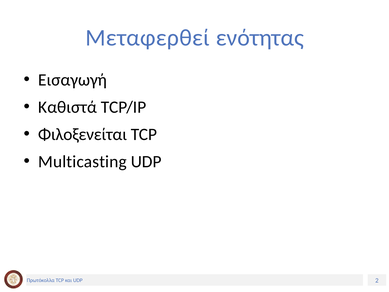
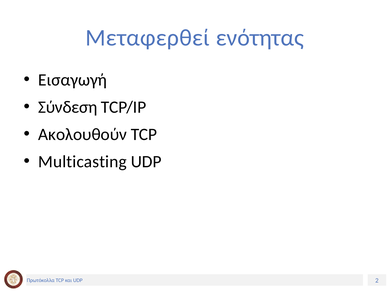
Καθιστά: Καθιστά -> Σύνδεση (68, 107)
Φιλοξενείται: Φιλοξενείται -> Ακολουθούν (83, 134)
